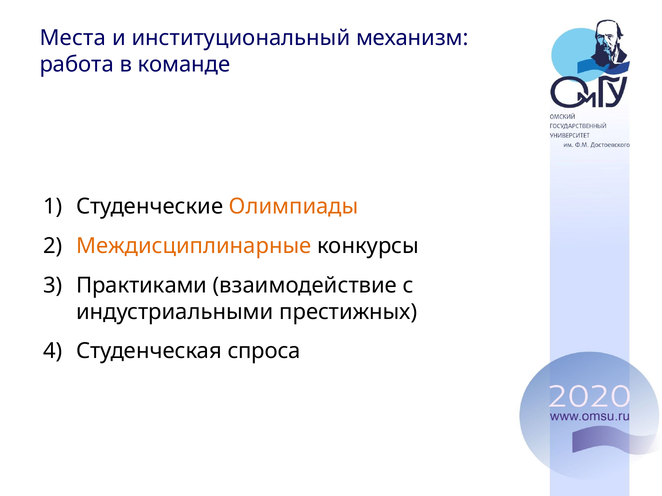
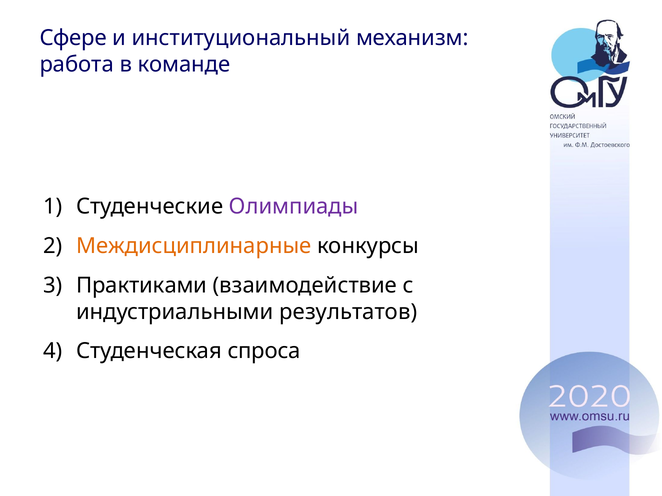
Места: Места -> Сфере (73, 38)
Олимпиады colour: orange -> purple (294, 207)
престижных: престижных -> результатов (348, 312)
